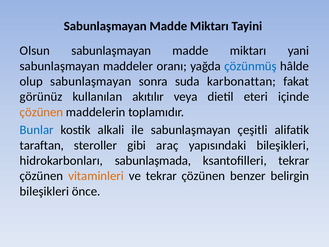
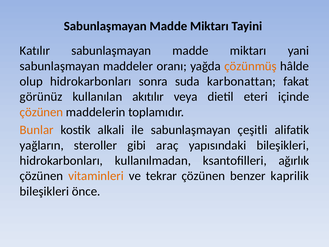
Olsun: Olsun -> Katılır (35, 51)
çözünmüş colour: blue -> orange (250, 66)
olup sabunlaşmayan: sabunlaşmayan -> hidrokarbonları (91, 81)
Bunlar colour: blue -> orange (37, 130)
taraftan: taraftan -> yağların (42, 145)
sabunlaşmada: sabunlaşmada -> kullanılmadan (153, 160)
ksantofilleri tekrar: tekrar -> ağırlık (294, 160)
belirgin: belirgin -> kaprilik (290, 176)
